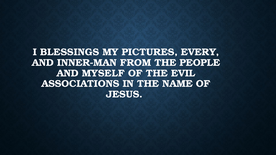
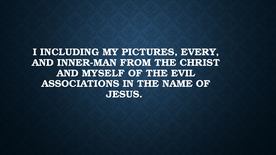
BLESSINGS: BLESSINGS -> INCLUDING (70, 52)
PEOPLE: PEOPLE -> CHRIST (200, 63)
